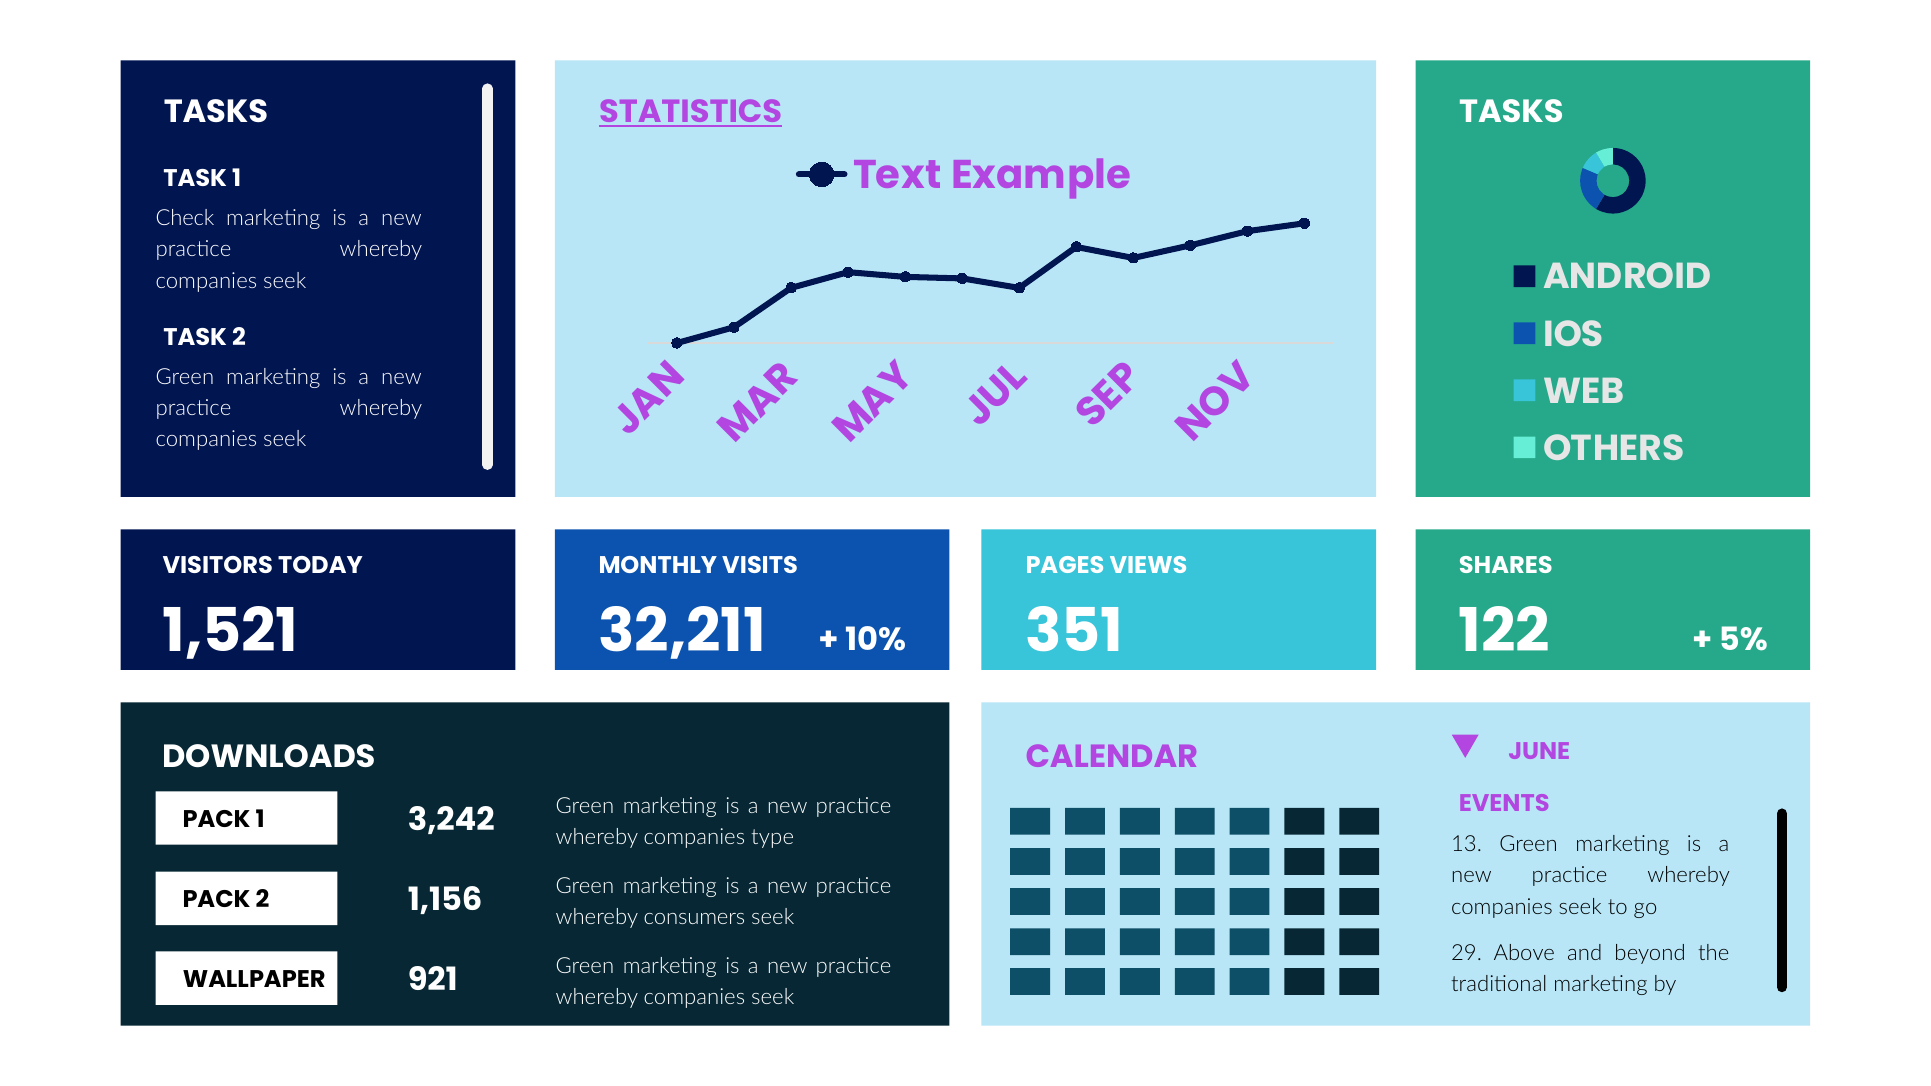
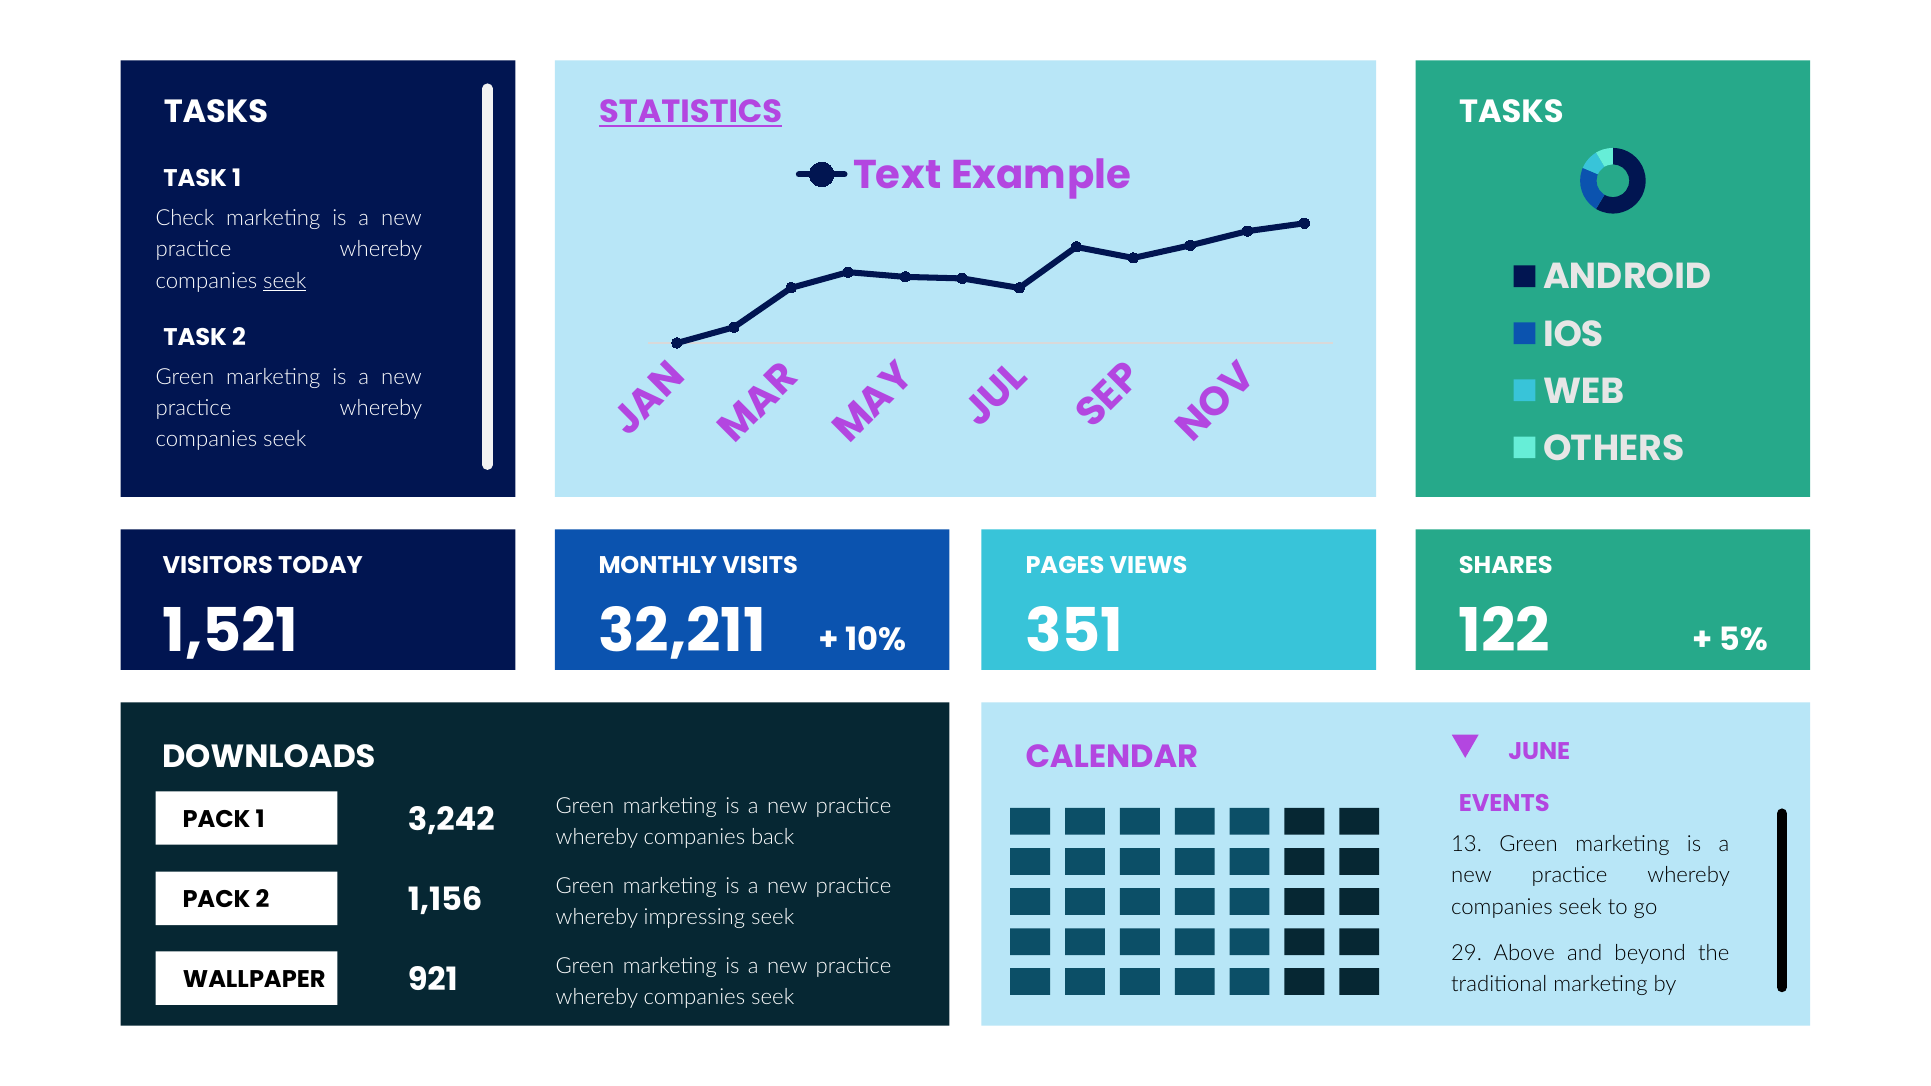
seek underline: none -> present (285, 281)
type: type -> back (773, 838)
consumers: consumers -> impressing (694, 918)
